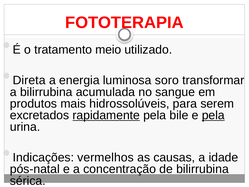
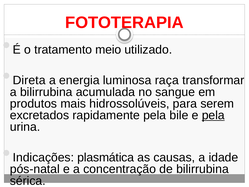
soro: soro -> raça (167, 80)
rapidamente underline: present -> none (106, 115)
vermelhos: vermelhos -> plasmática (106, 157)
